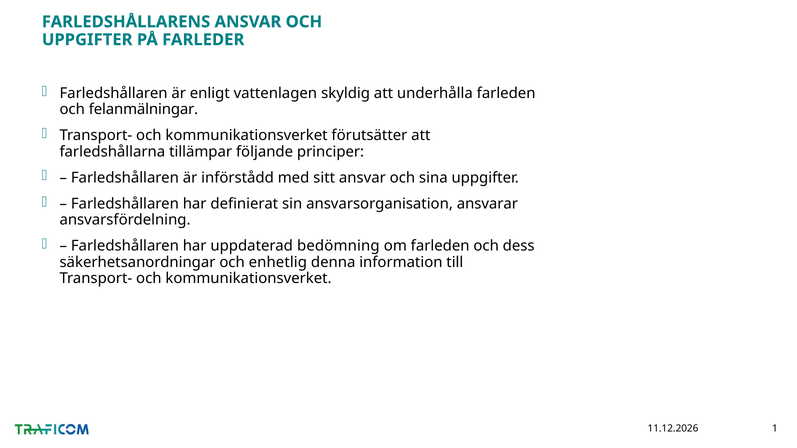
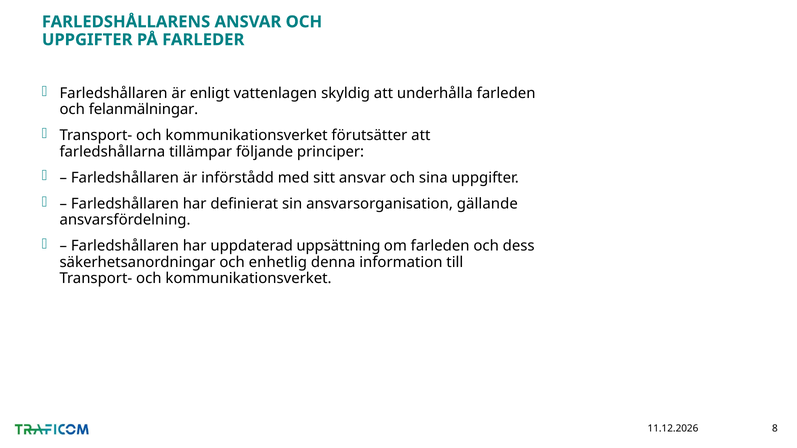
ansvarar: ansvarar -> gällande (487, 204)
bedömning: bedömning -> uppsättning (338, 246)
1: 1 -> 8 (775, 429)
